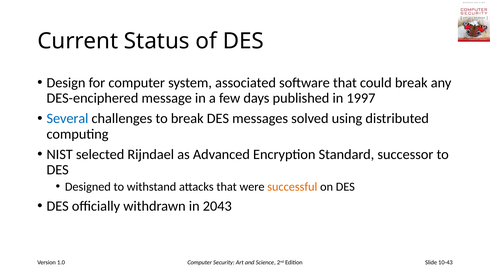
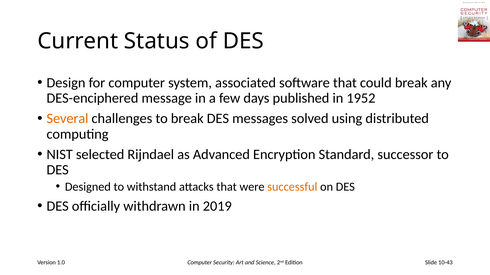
1997: 1997 -> 1952 (361, 98)
Several colour: blue -> orange (67, 119)
2043: 2043 -> 2019 (217, 207)
